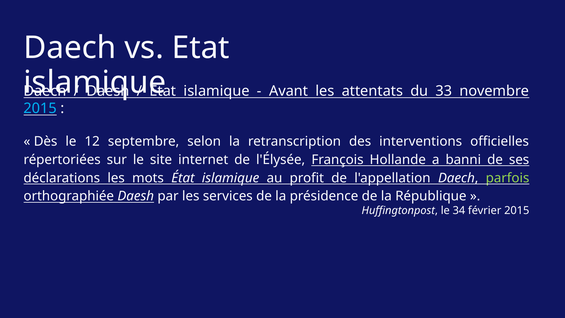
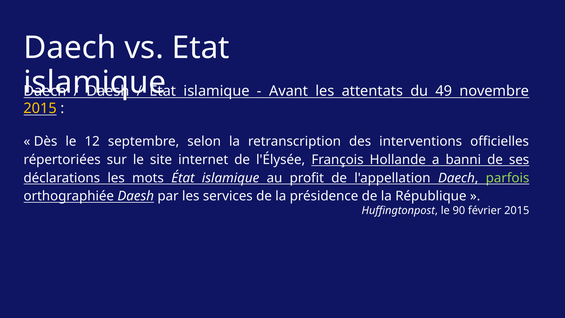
33: 33 -> 49 (444, 91)
2015 colour: light blue -> yellow (40, 108)
34: 34 -> 90 (459, 211)
